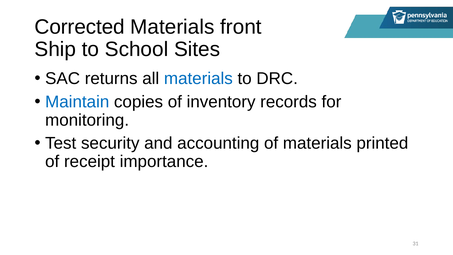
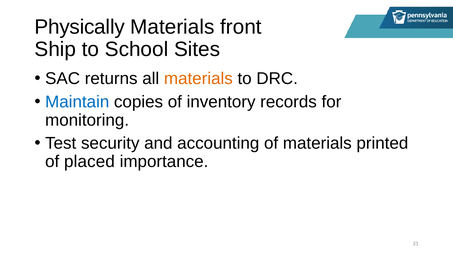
Corrected: Corrected -> Physically (80, 27)
materials colour: blue -> orange (198, 79)
receipt: receipt -> placed (89, 161)
